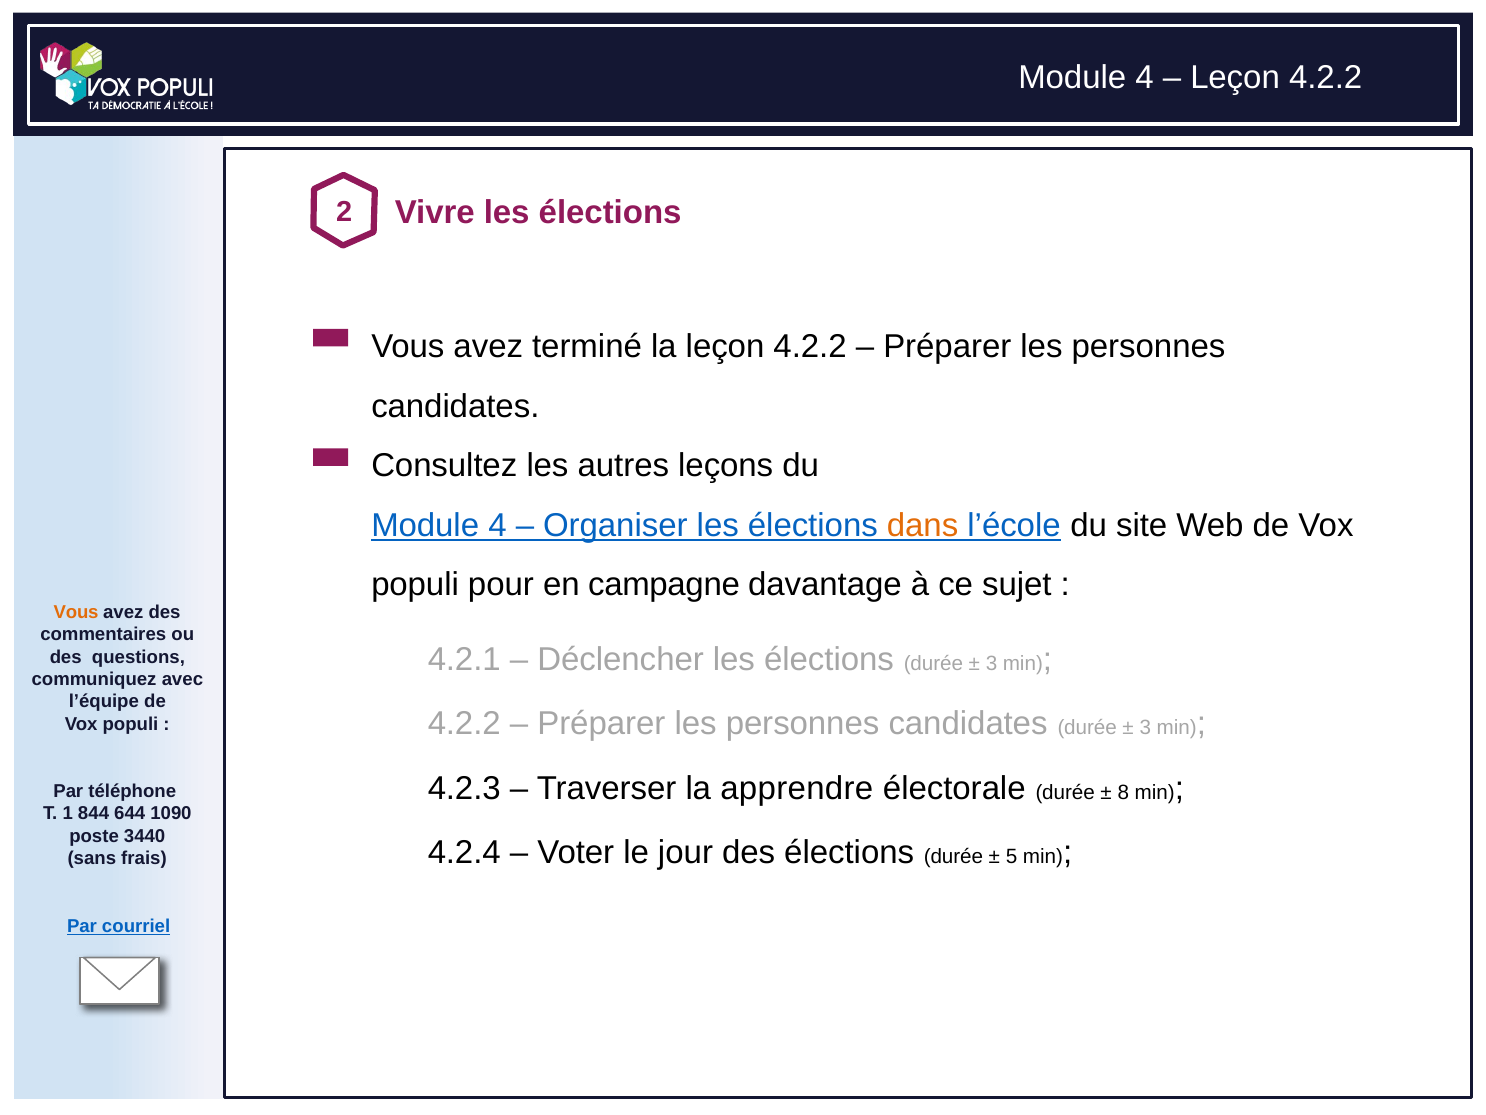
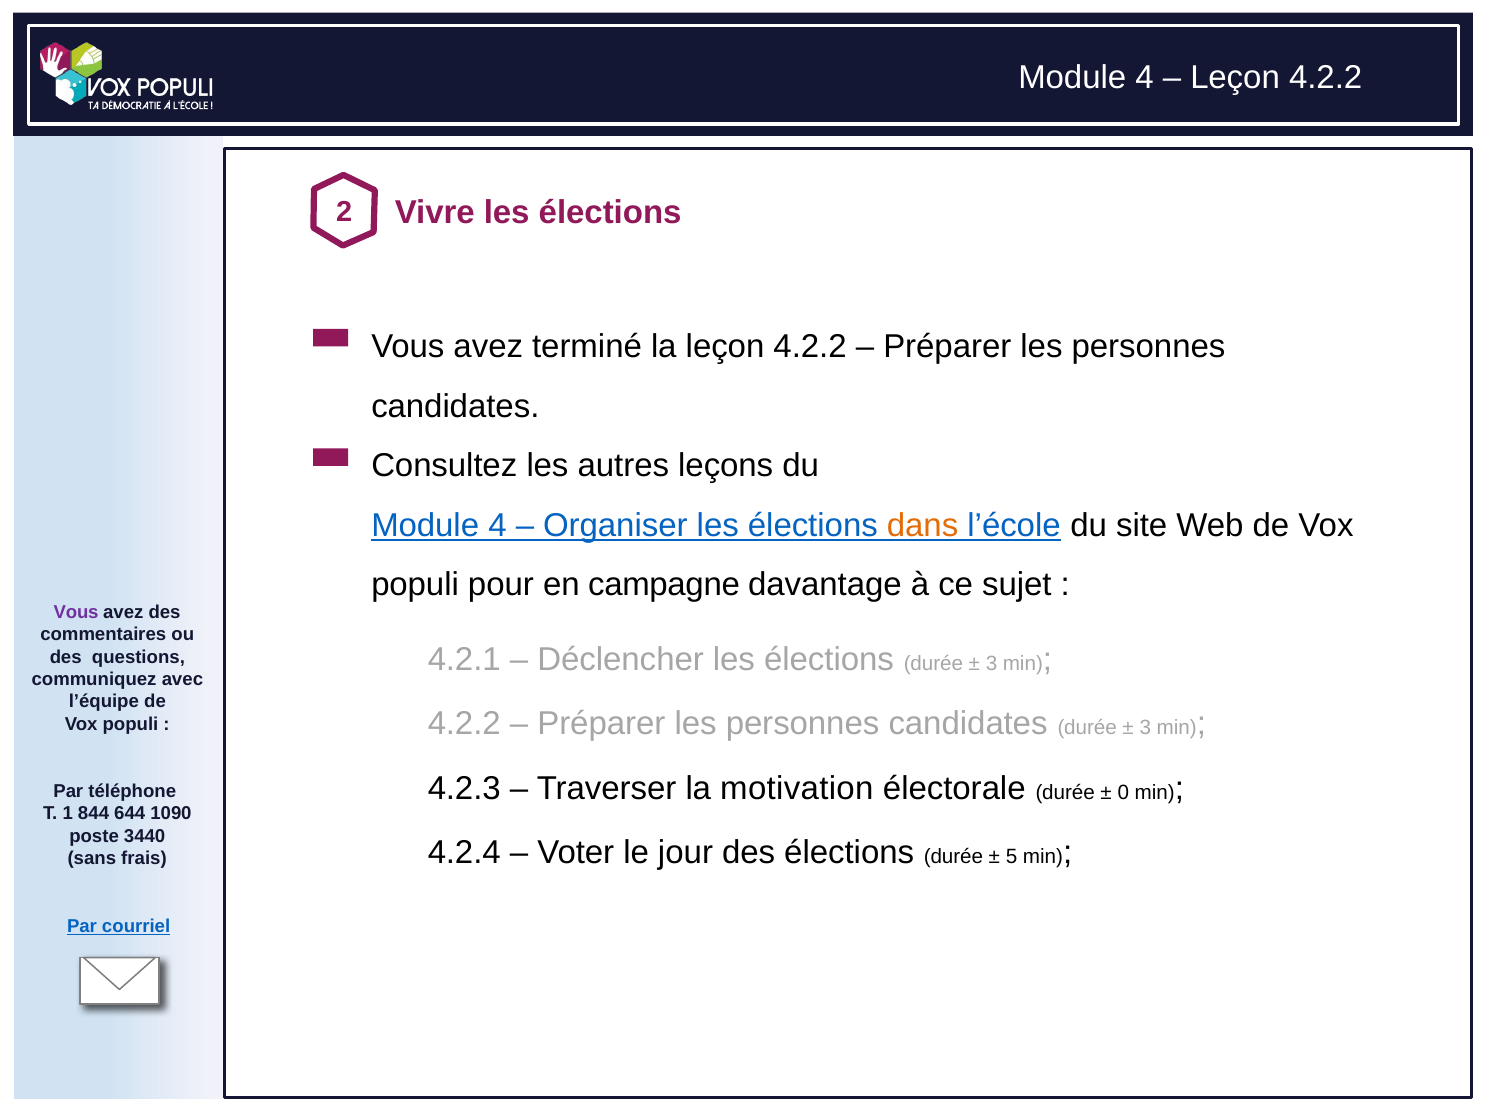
Vous colour: orange -> purple (76, 612)
apprendre: apprendre -> motivation (797, 788)
8: 8 -> 0 (1123, 792)
